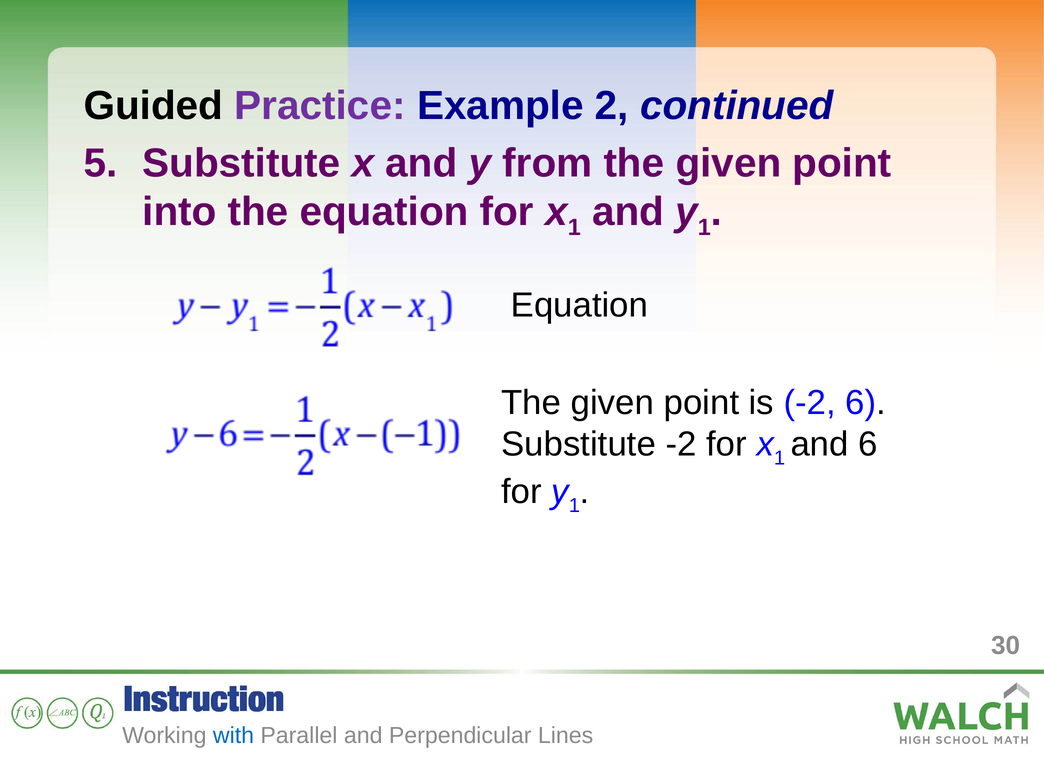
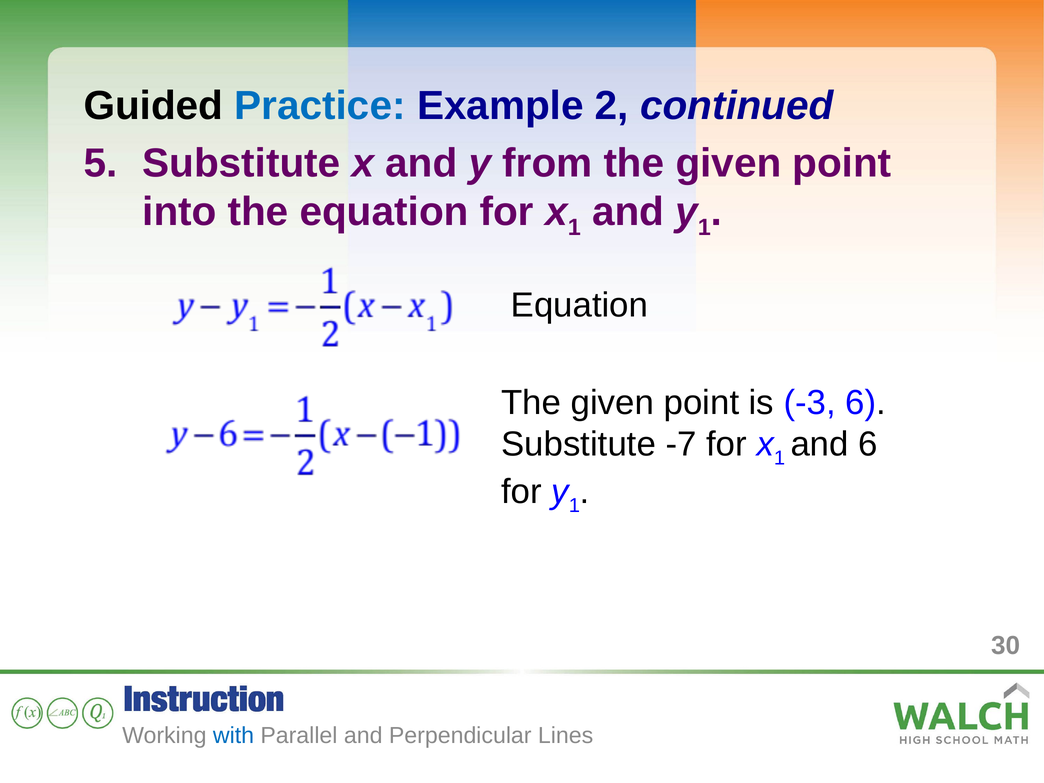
Practice colour: purple -> blue (320, 106)
is -2: -2 -> -3 (810, 403)
Substitute -2: -2 -> -7 (681, 444)
